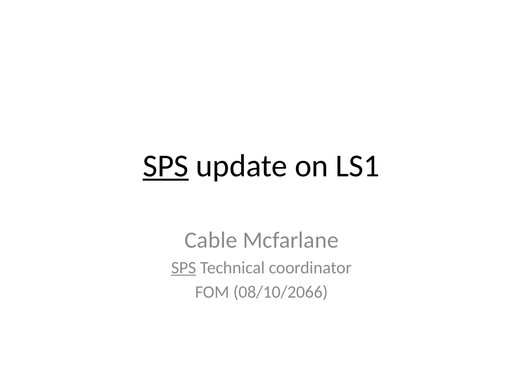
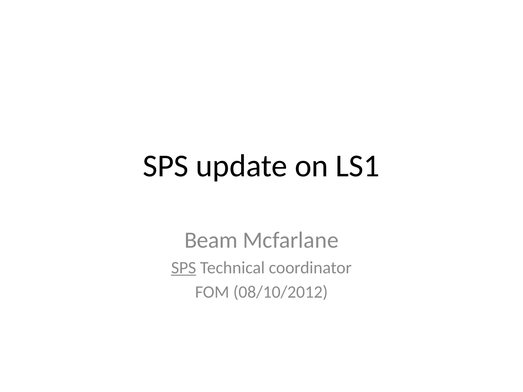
SPS underline: present -> none (166, 166)
Cable: Cable -> Beam (211, 240)
08/10/2066: 08/10/2066 -> 08/10/2012 (281, 292)
